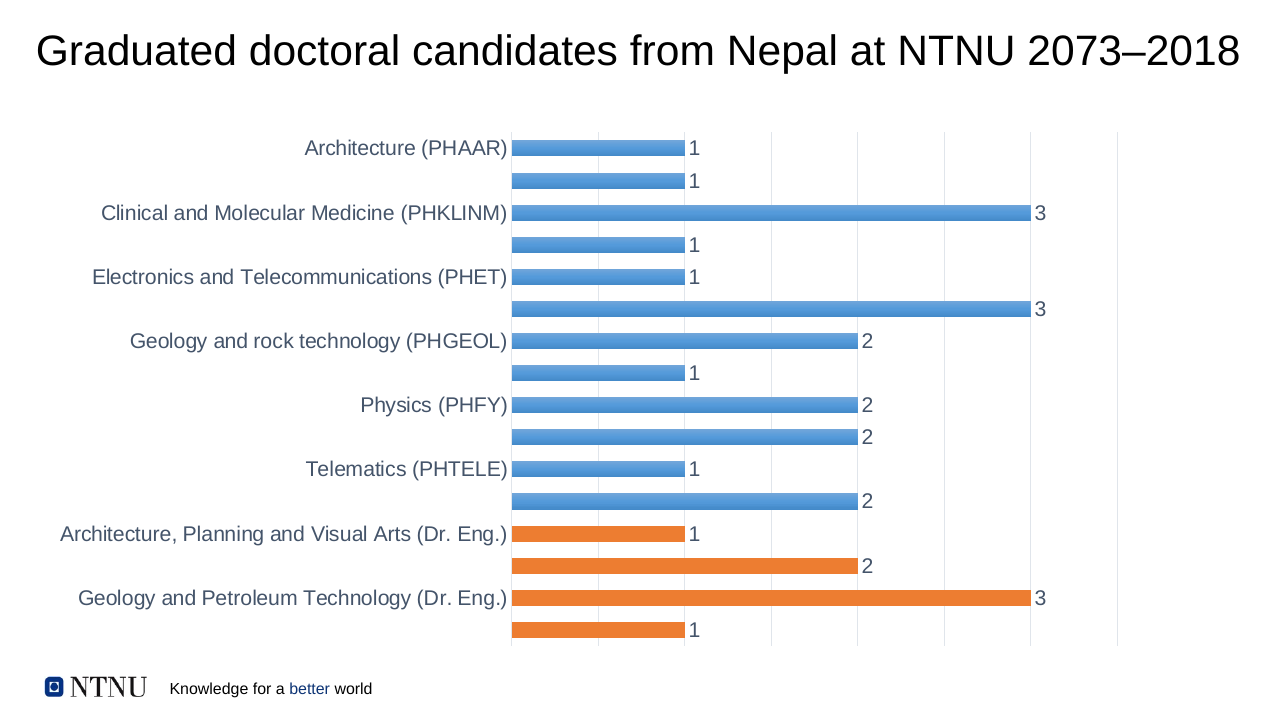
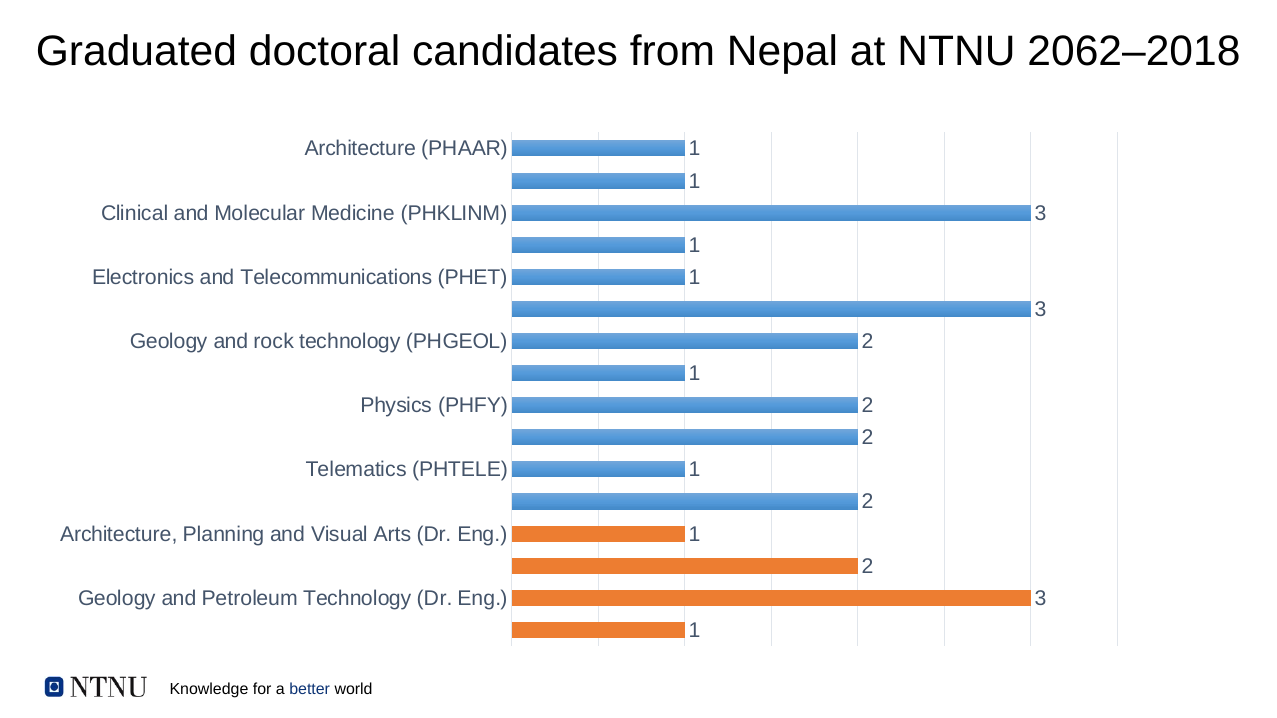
2073–2018: 2073–2018 -> 2062–2018 (1134, 51)
